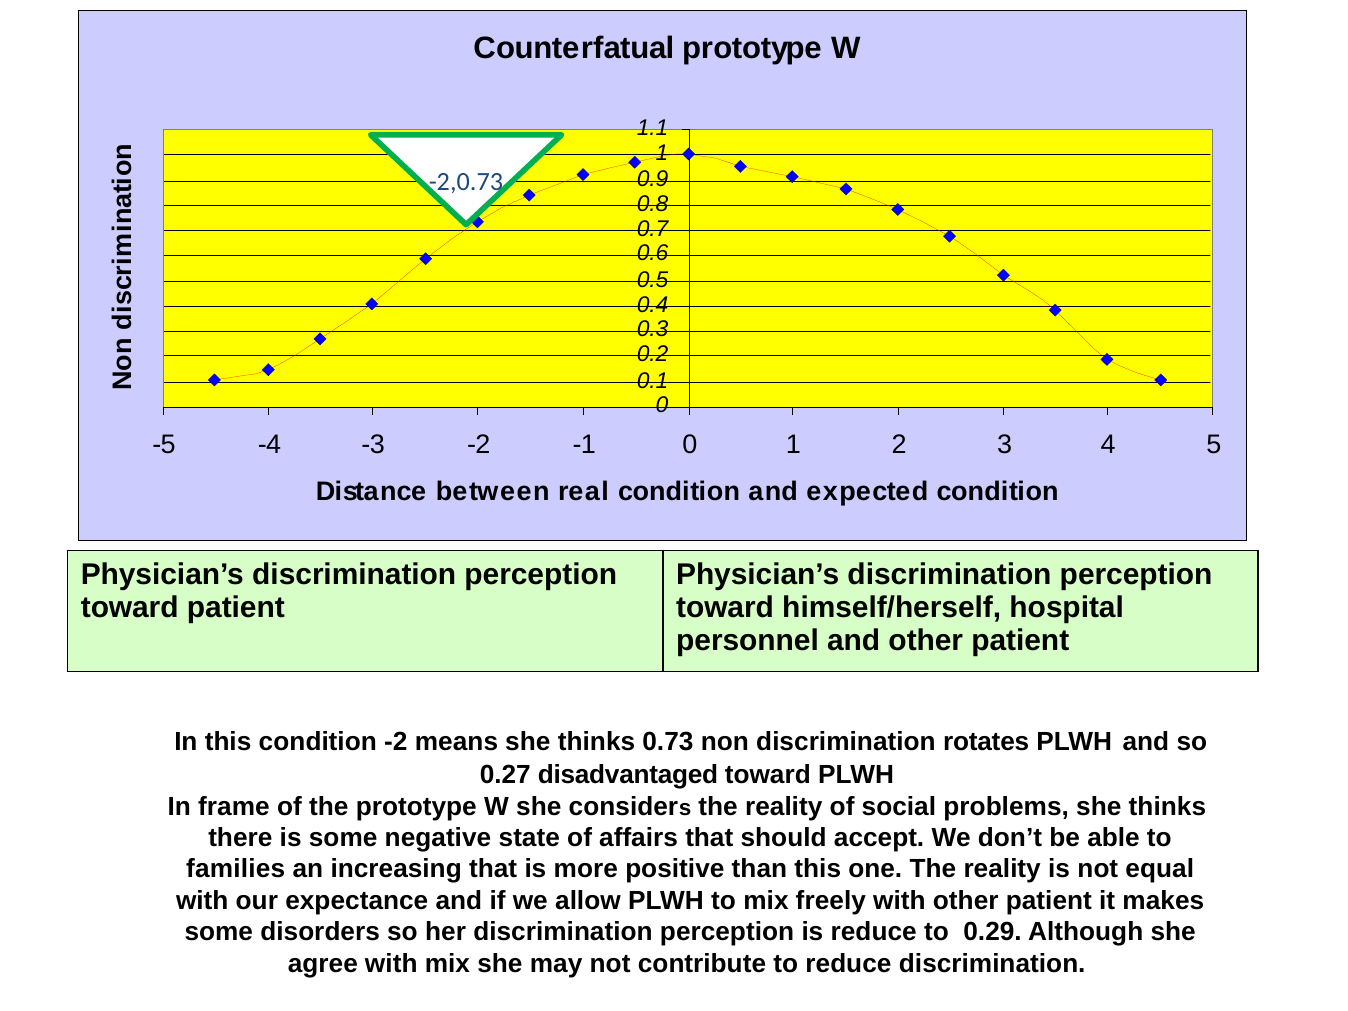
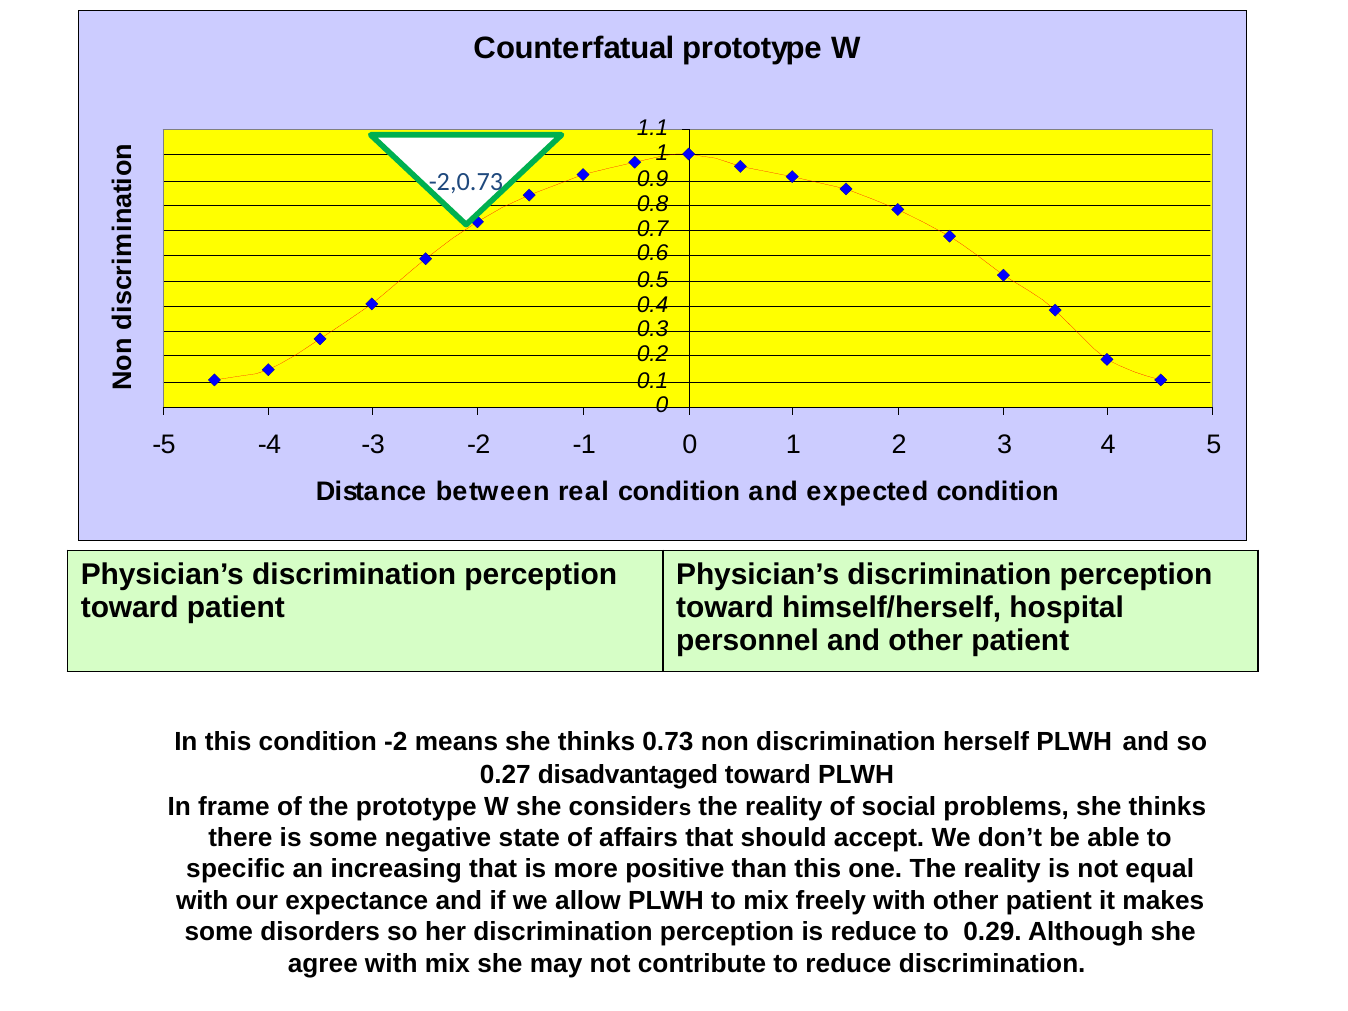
rotates: rotates -> herself (986, 742)
families: families -> specific (236, 869)
